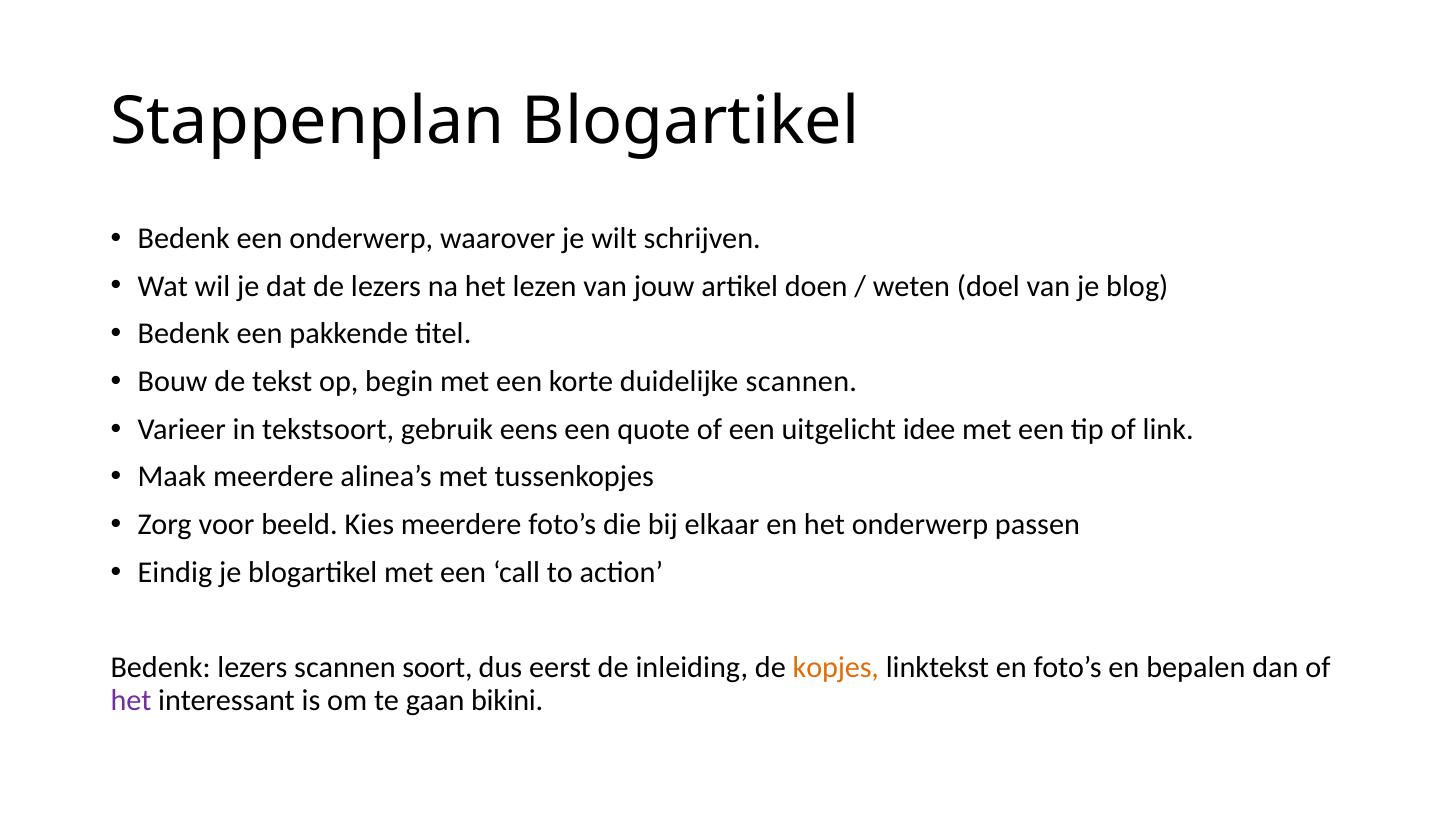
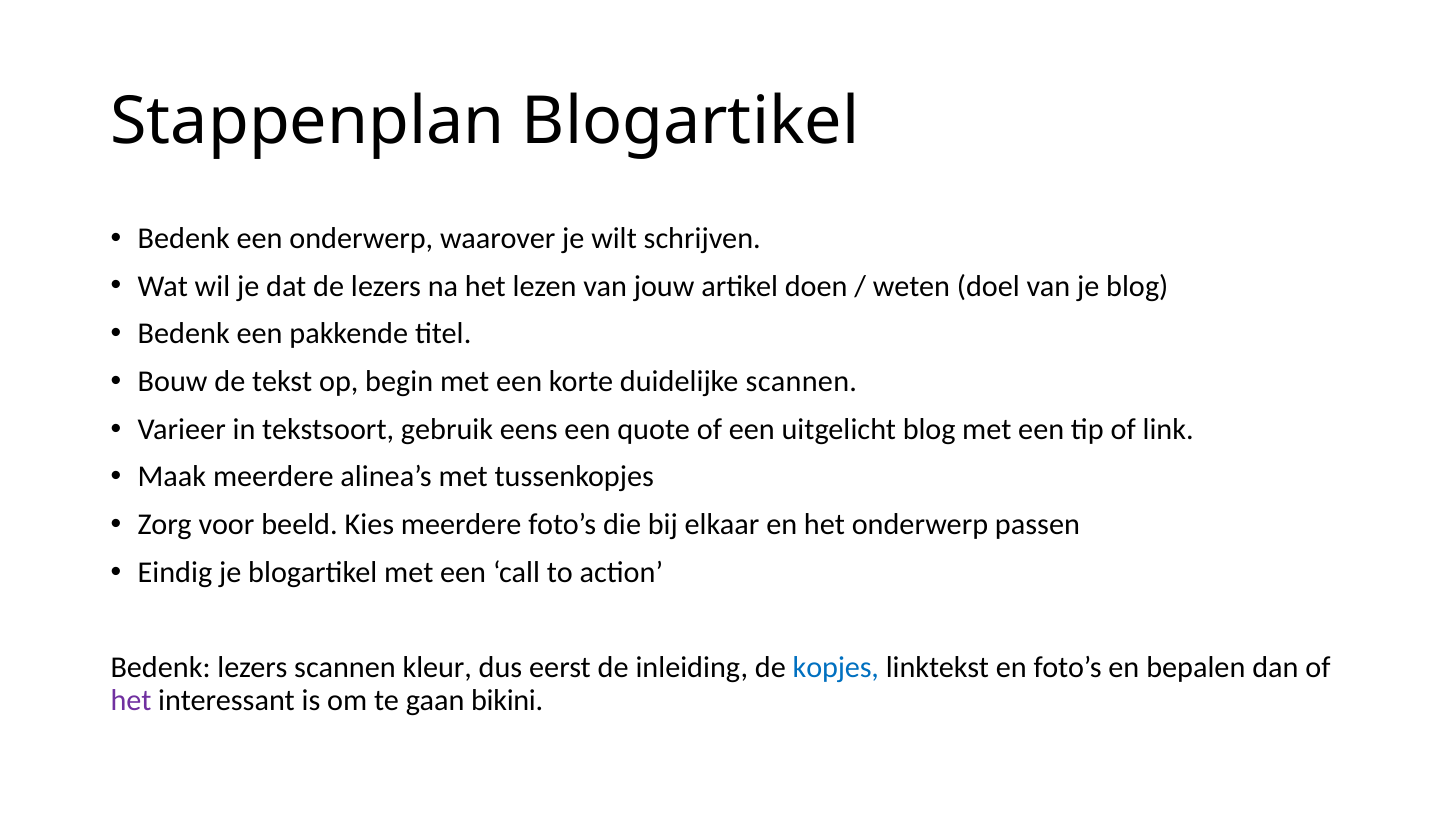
uitgelicht idee: idee -> blog (929, 430)
soort: soort -> kleur (437, 668)
kopjes colour: orange -> blue (836, 668)
